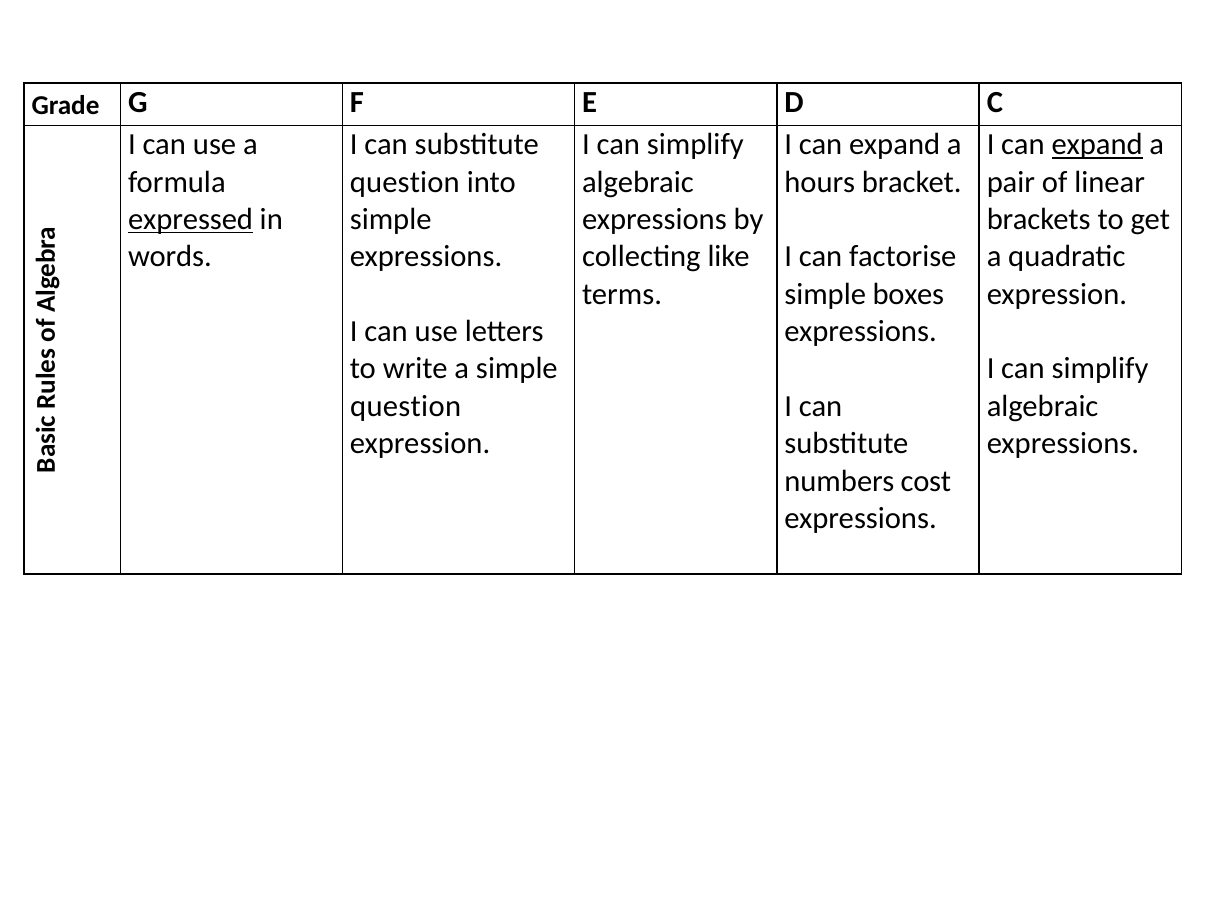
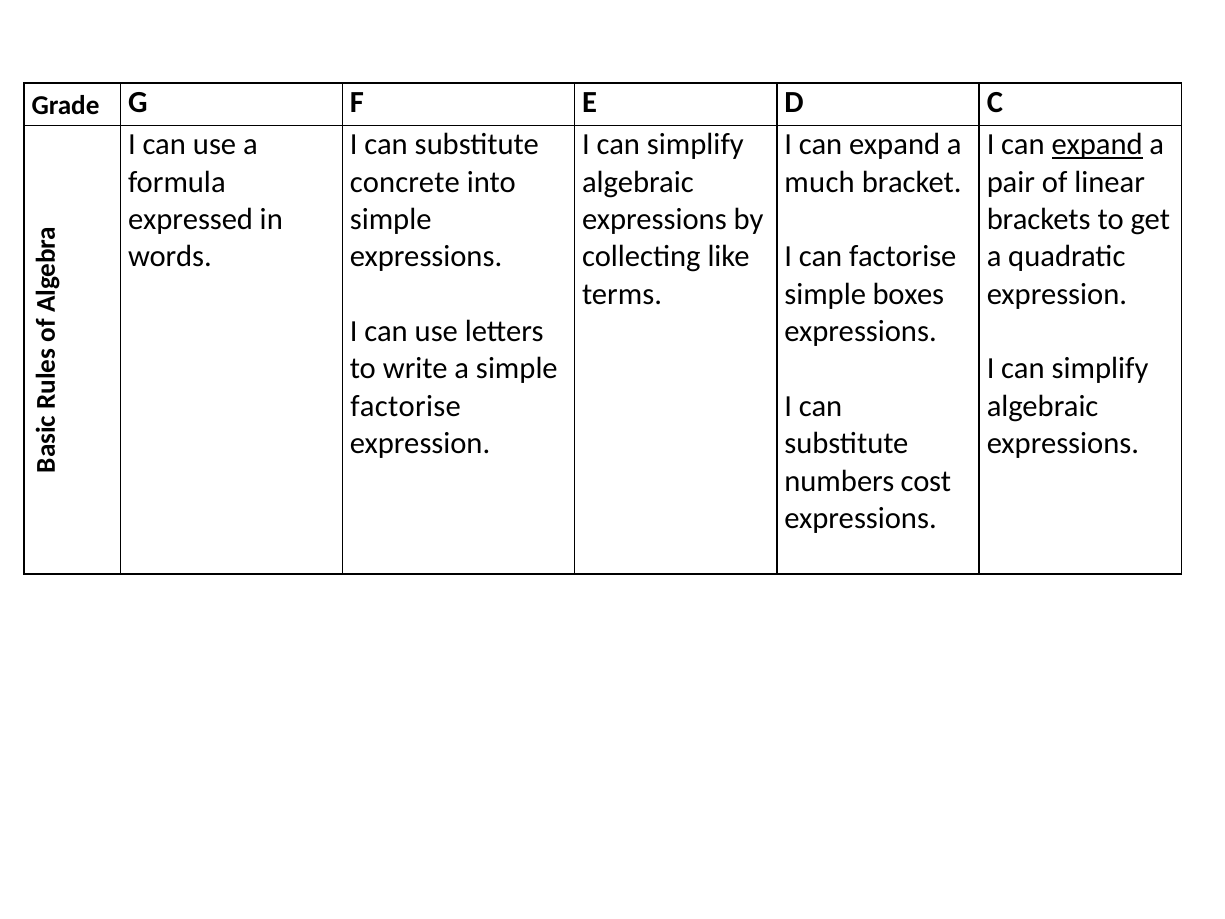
question: question -> concrete (405, 182)
hours: hours -> much (820, 182)
expressed underline: present -> none (191, 219)
question: question -> factorise (406, 406)
